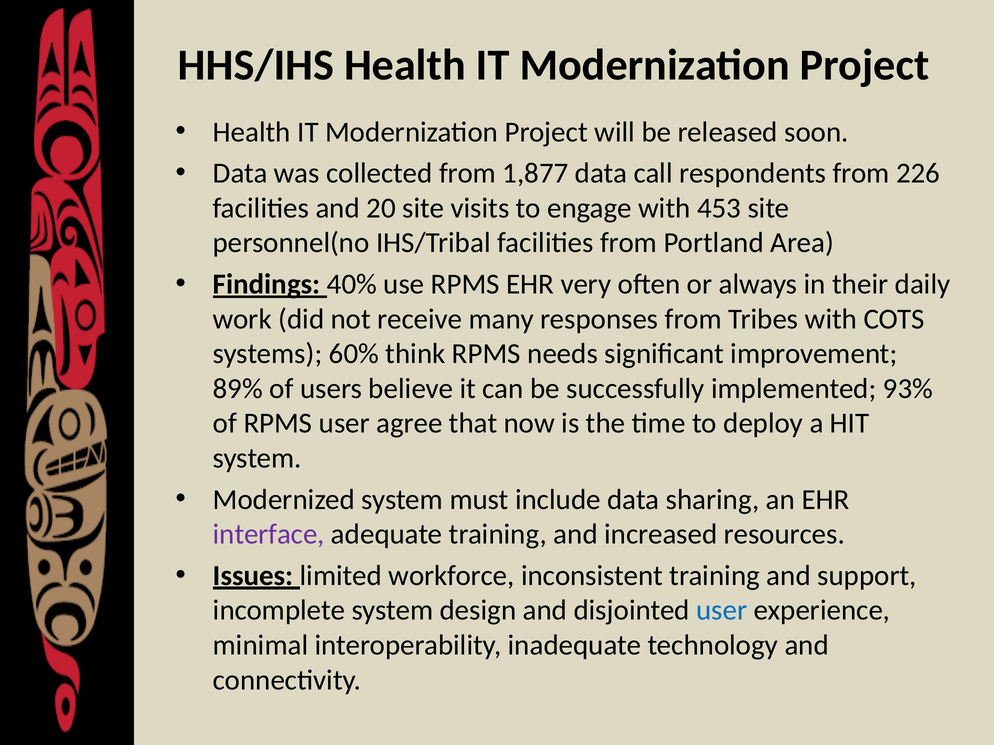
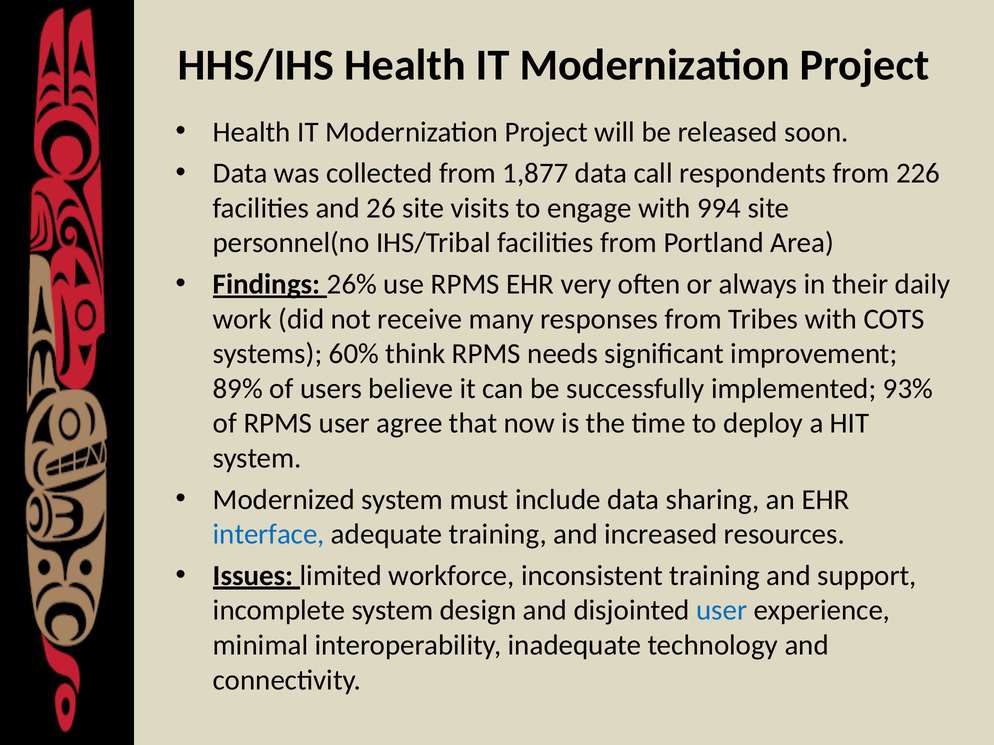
20: 20 -> 26 (381, 208)
453: 453 -> 994 (719, 208)
40%: 40% -> 26% (352, 284)
interface colour: purple -> blue (269, 535)
